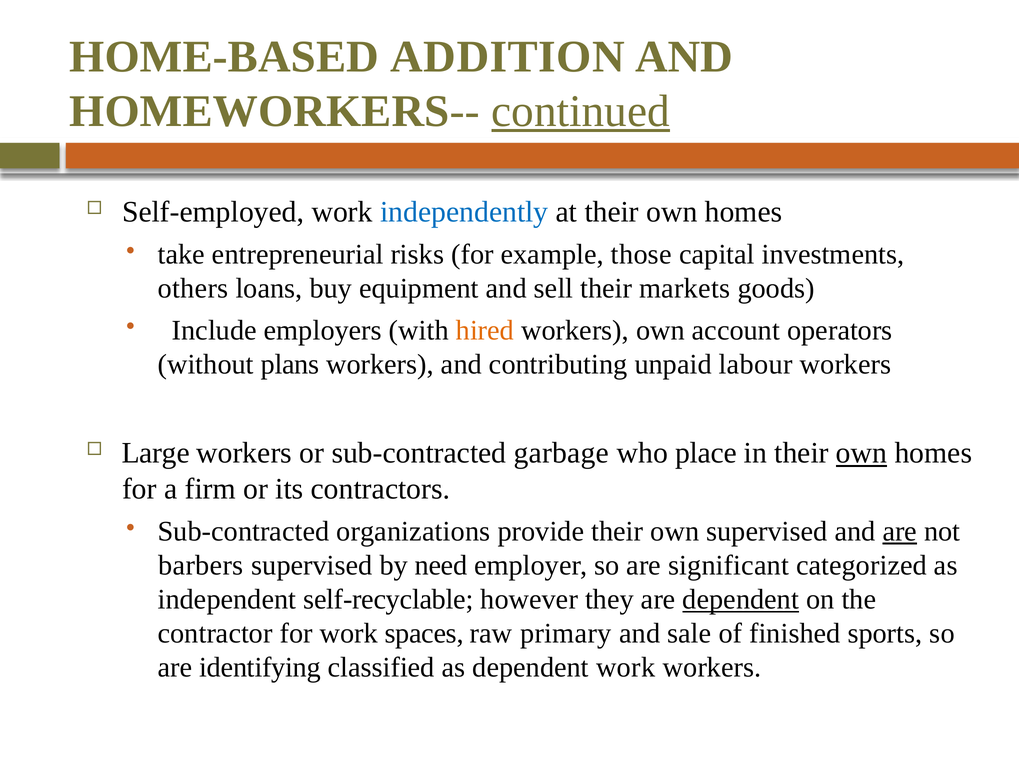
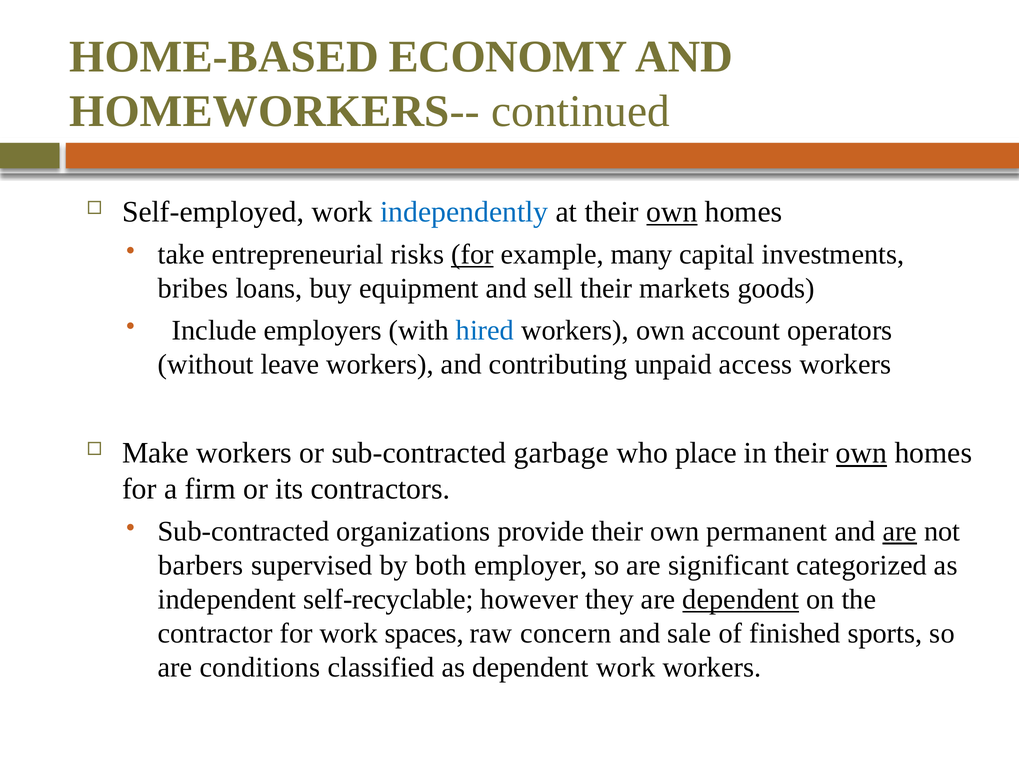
ADDITION: ADDITION -> ECONOMY (508, 57)
continued underline: present -> none (581, 111)
own underline: none -> present (672, 212)
for underline: none -> present (472, 254)
those: those -> many (642, 254)
others: others -> bribes (193, 288)
hired colour: orange -> blue (485, 330)
plans: plans -> leave (290, 364)
labour: labour -> access (756, 364)
Large: Large -> Make (156, 453)
own supervised: supervised -> permanent (767, 531)
need: need -> both (441, 565)
primary: primary -> concern (566, 633)
identifying: identifying -> conditions (260, 667)
